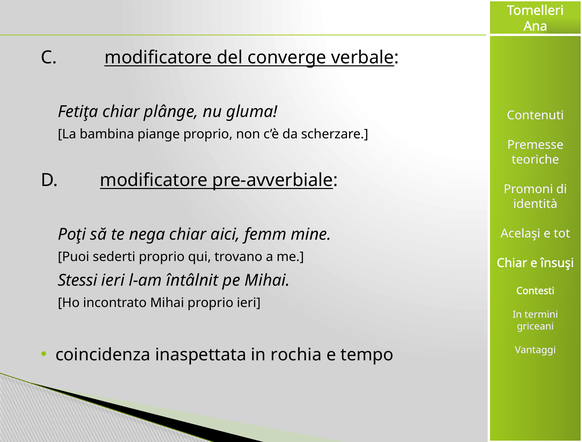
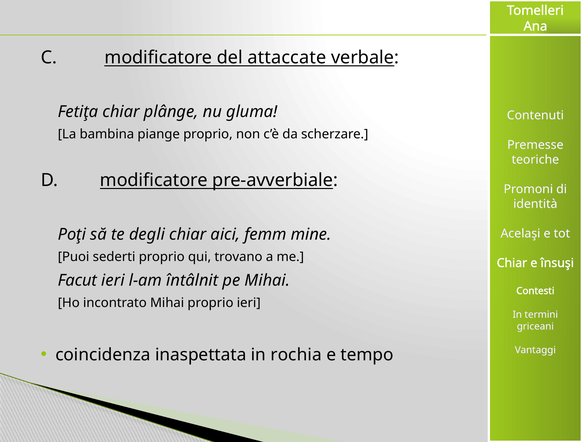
converge: converge -> attaccate (287, 58)
nega: nega -> degli (147, 235)
Stessi: Stessi -> Facut (77, 281)
